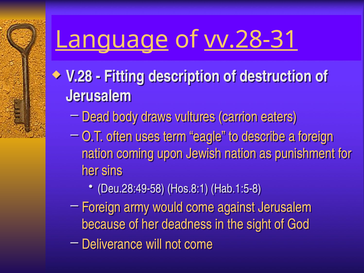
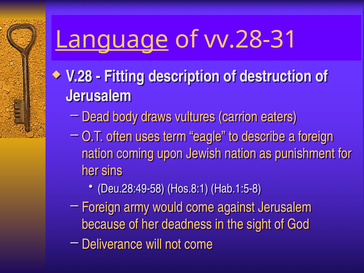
vv.28-31 underline: present -> none (251, 40)
